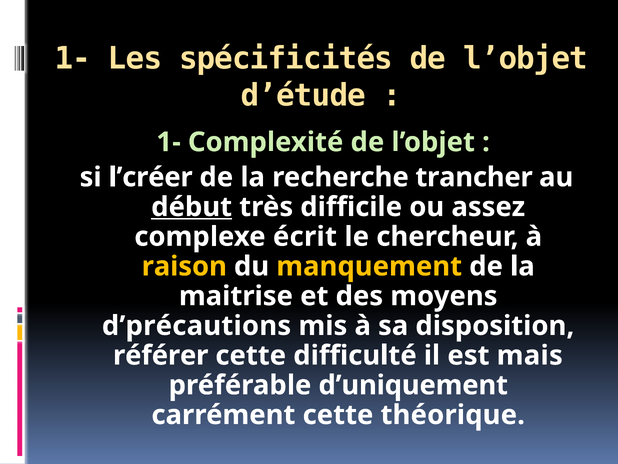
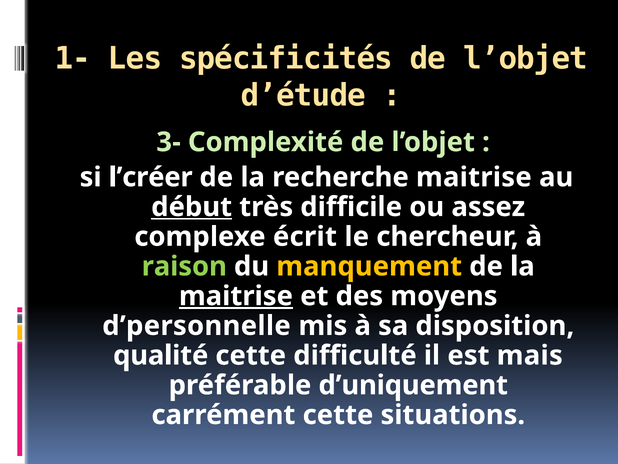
1-: 1- -> 3- (169, 142)
recherche trancher: trancher -> maitrise (474, 177)
raison colour: yellow -> light green (184, 266)
maitrise underline: none -> present (236, 296)
d’précautions: d’précautions -> d’personnelle (196, 325)
référer: référer -> qualité (161, 355)
théorique: théorique -> situations (453, 415)
